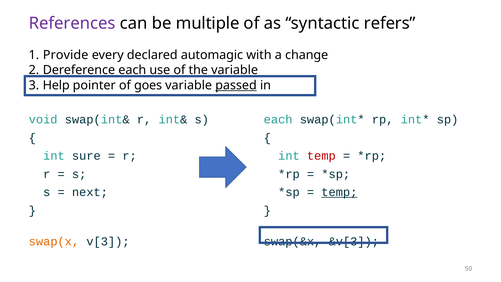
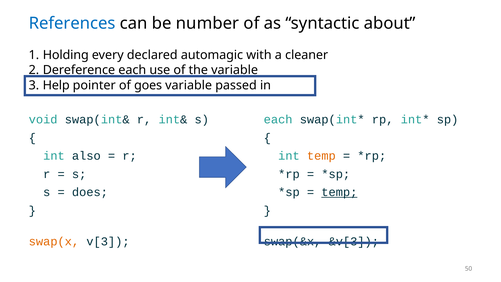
References colour: purple -> blue (72, 23)
multiple: multiple -> number (208, 23)
refers: refers -> about (390, 23)
Provide: Provide -> Holding (66, 55)
change: change -> cleaner (307, 55)
passed underline: present -> none (236, 85)
sure: sure -> also (86, 156)
temp colour: red -> orange (321, 156)
next: next -> does (90, 192)
